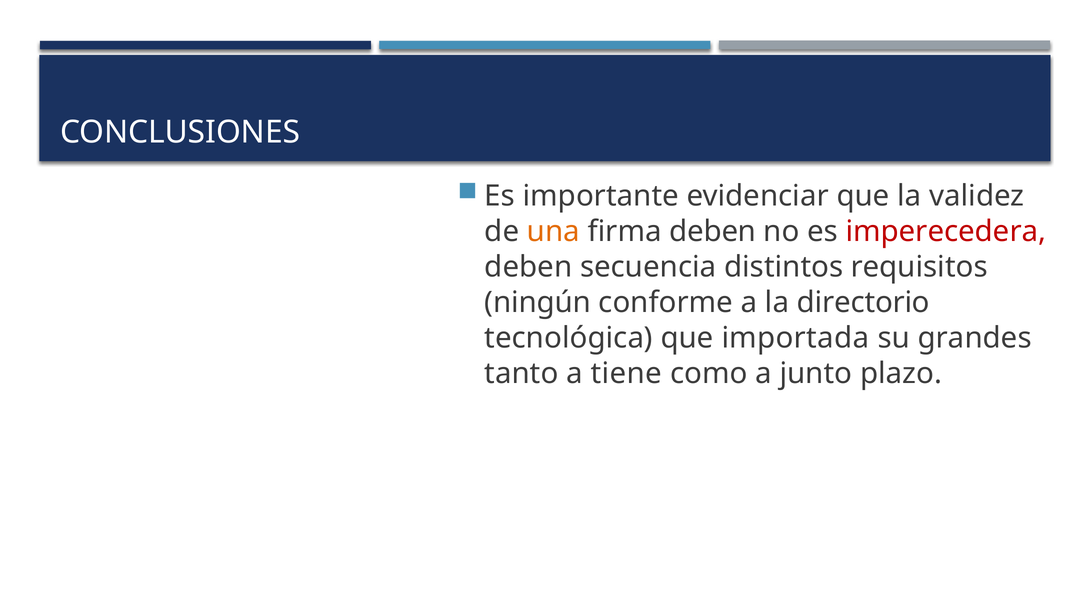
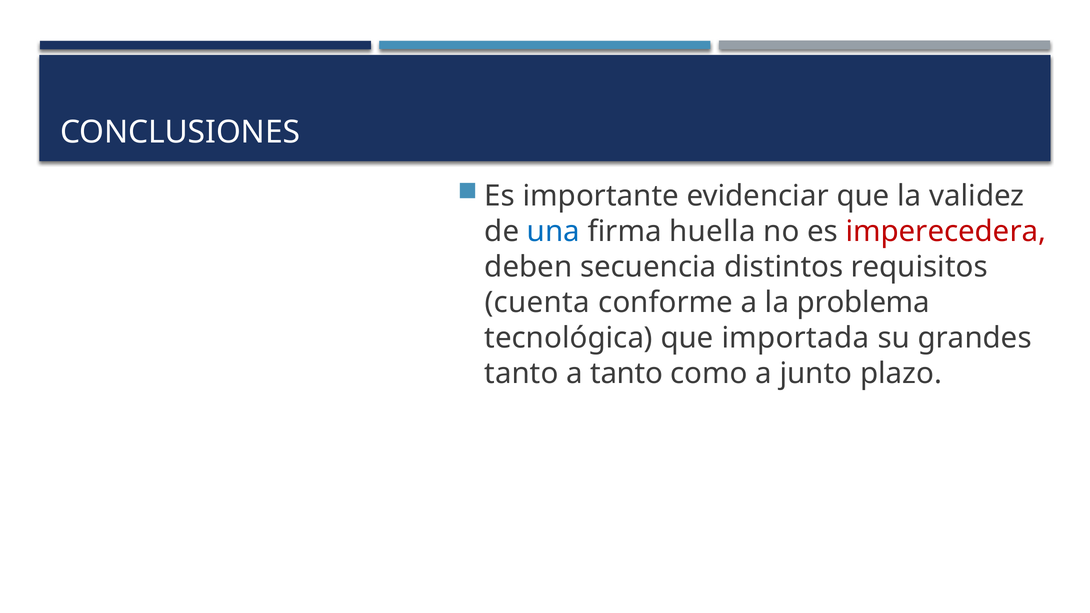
una colour: orange -> blue (553, 232)
firma deben: deben -> huella (713, 232)
ningún: ningún -> cuenta (537, 303)
directorio: directorio -> problema (863, 303)
a tiene: tiene -> tanto (627, 374)
